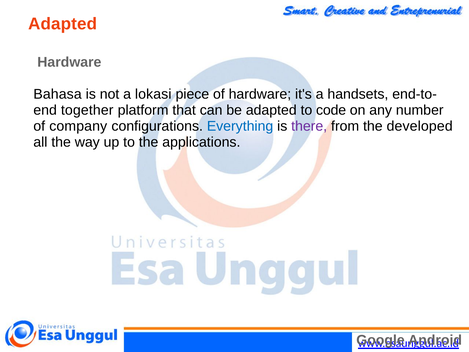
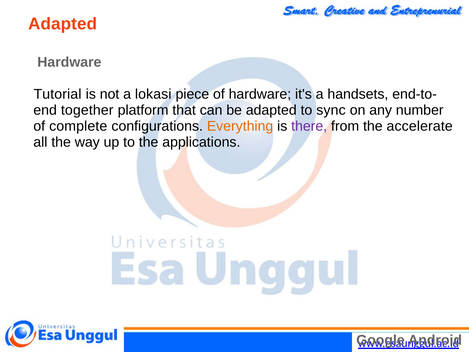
Bahasa: Bahasa -> Tutorial (58, 94)
code: code -> sync (331, 110)
company: company -> complete (78, 126)
Everything colour: blue -> orange (240, 126)
developed: developed -> accelerate (420, 126)
